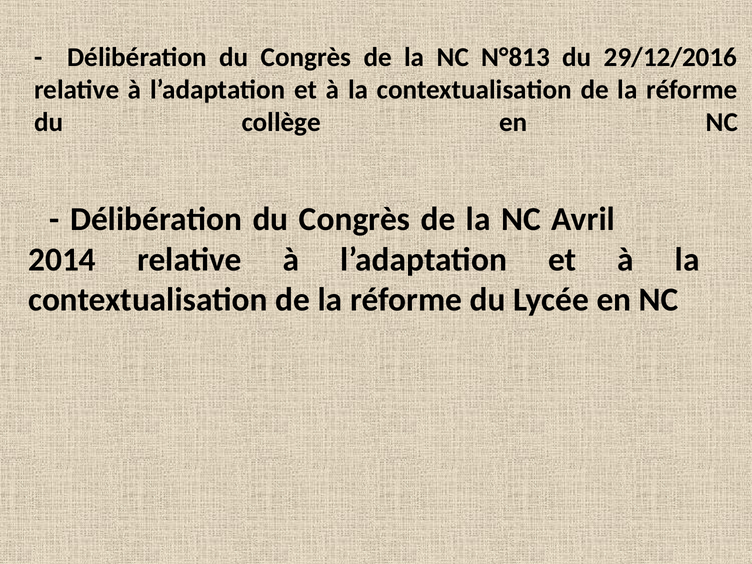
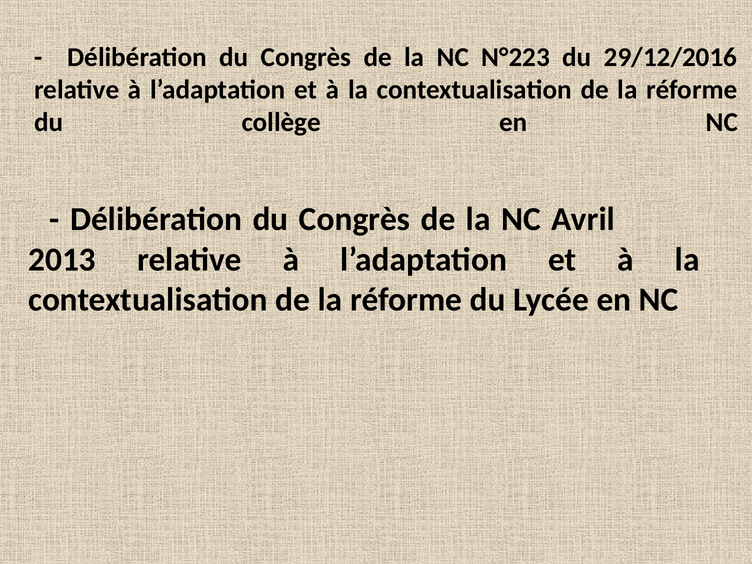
N°813: N°813 -> N°223 (516, 57)
2014: 2014 -> 2013 (62, 260)
